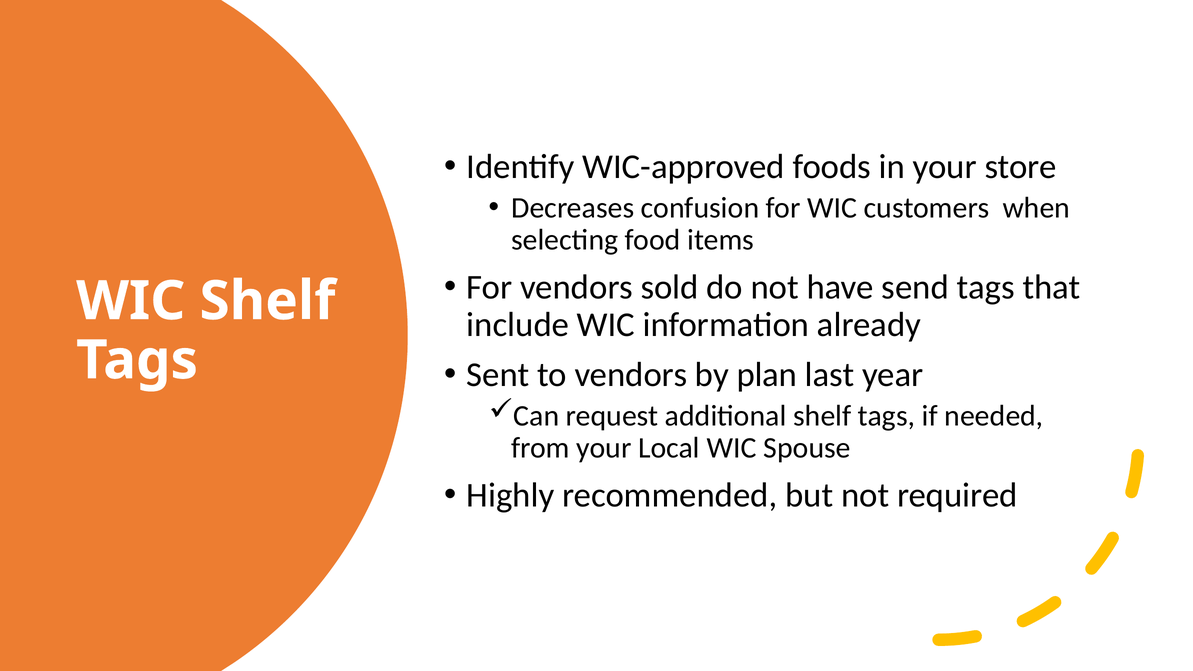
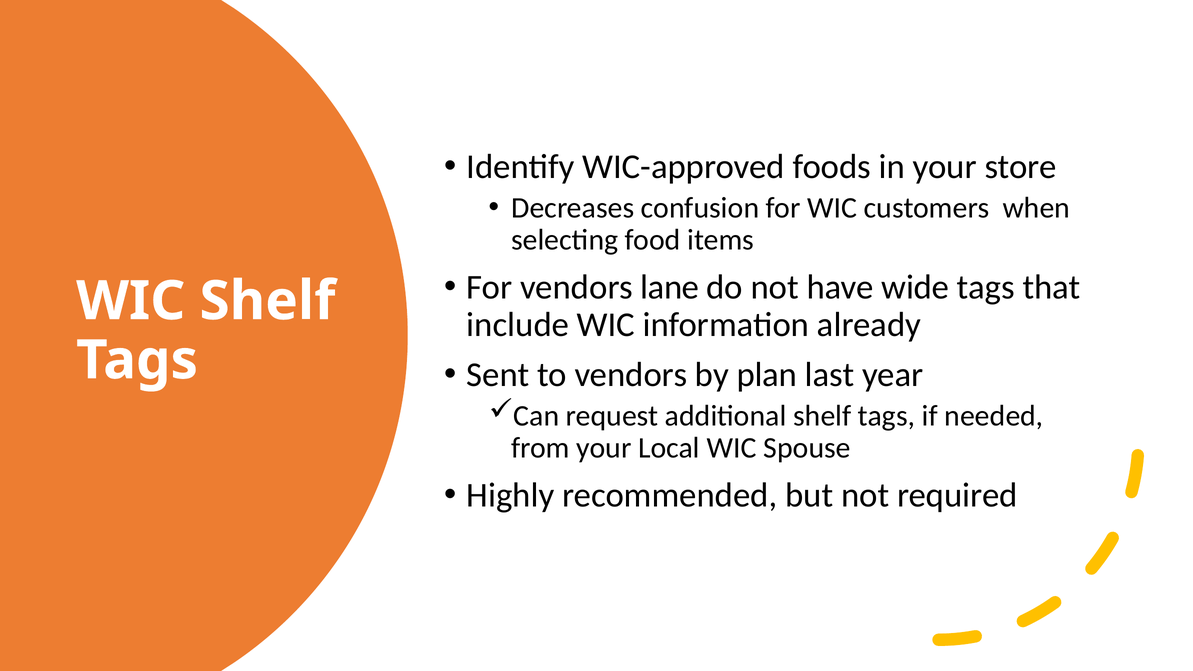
sold: sold -> lane (670, 287)
send: send -> wide (915, 287)
